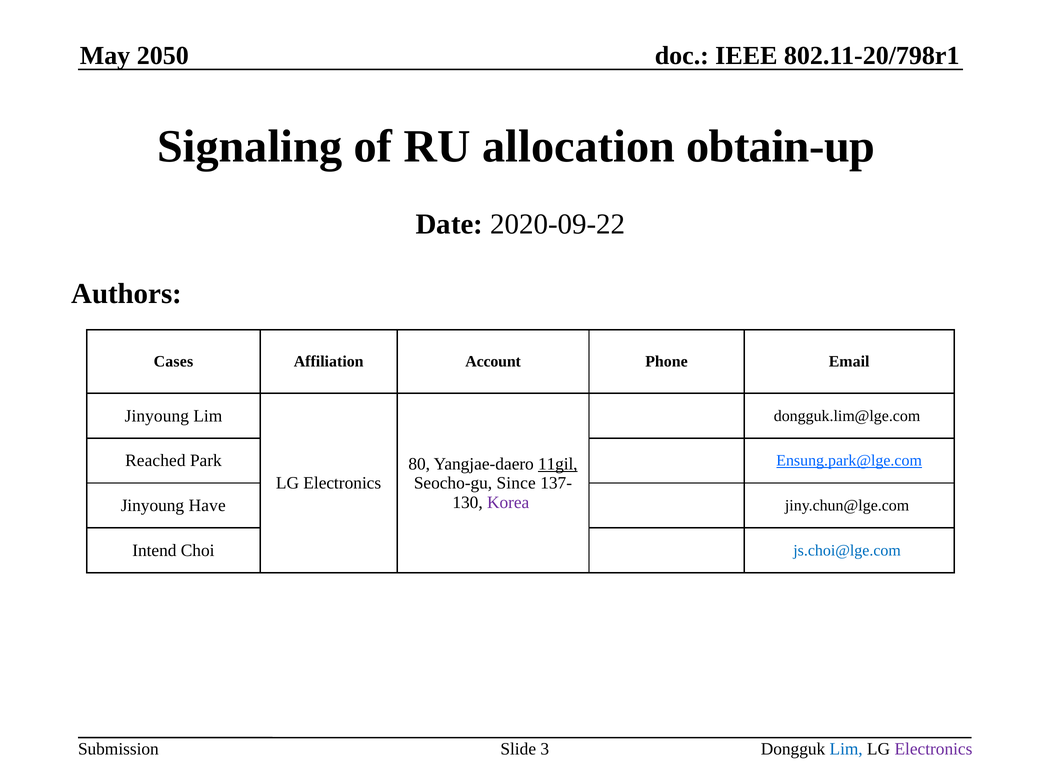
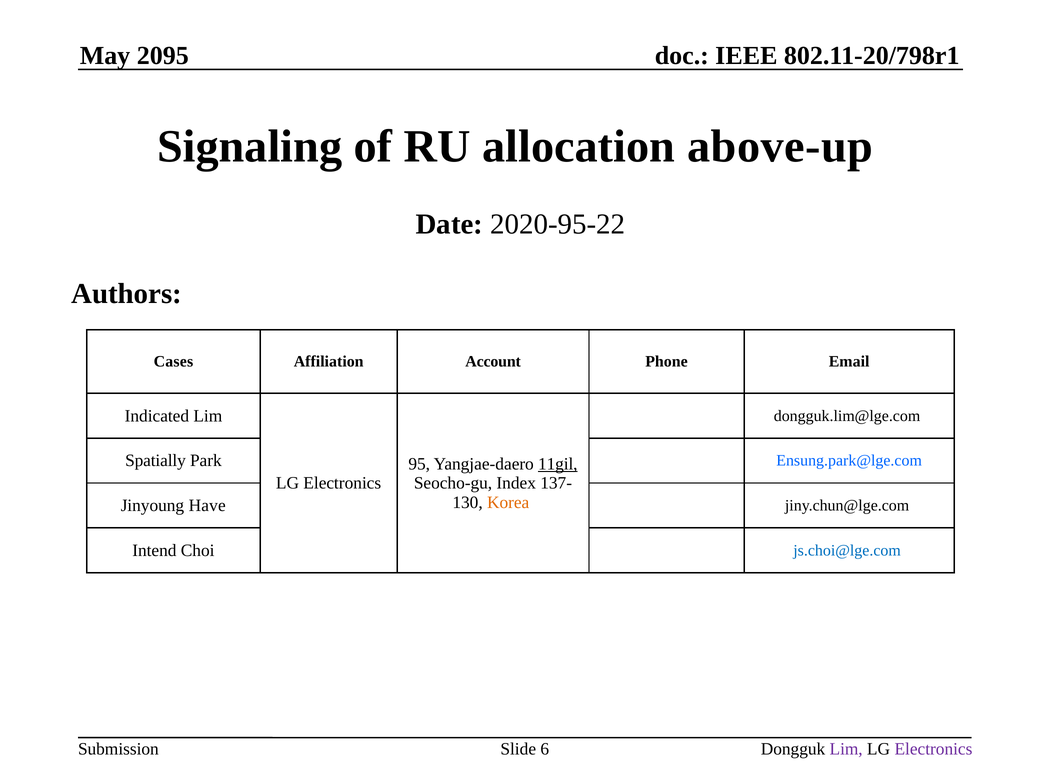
2050: 2050 -> 2095 (163, 56)
obtain-up: obtain-up -> above-up (780, 146)
2020-09-22: 2020-09-22 -> 2020-95-22 (558, 224)
Jinyoung: Jinyoung -> Indicated (157, 416)
Reached: Reached -> Spatially (155, 461)
Ensung.park@lge.com underline: present -> none (849, 461)
80: 80 -> 95 (419, 464)
Since: Since -> Index (516, 483)
Korea colour: purple -> orange (508, 502)
3: 3 -> 6 (545, 749)
Lim colour: blue -> purple (846, 749)
